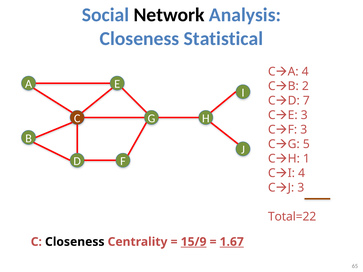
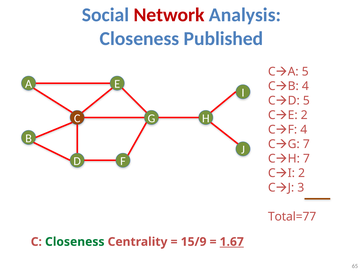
Network colour: black -> red (169, 15)
Statistical: Statistical -> Published (223, 39)
CA 4: 4 -> 5 (305, 72)
CB 2: 2 -> 4 (305, 86)
CD 7: 7 -> 5 (306, 101)
CE 3: 3 -> 2 (304, 115)
CF 3: 3 -> 4 (304, 130)
CG 5: 5 -> 7 (306, 144)
CH 1: 1 -> 7 (306, 159)
CI 4: 4 -> 2 (302, 173)
Total=22: Total=22 -> Total=77 (292, 217)
Closeness colour: black -> green (75, 242)
15/9 underline: present -> none (194, 242)
